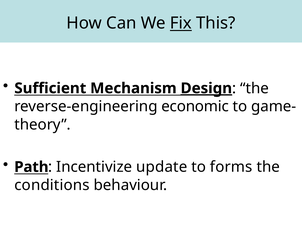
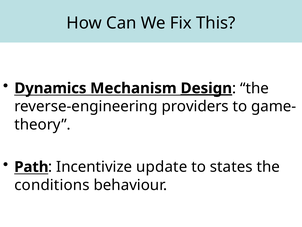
Fix underline: present -> none (181, 23)
Sufficient: Sufficient -> Dynamics (50, 88)
economic: economic -> providers (195, 106)
forms: forms -> states (231, 167)
